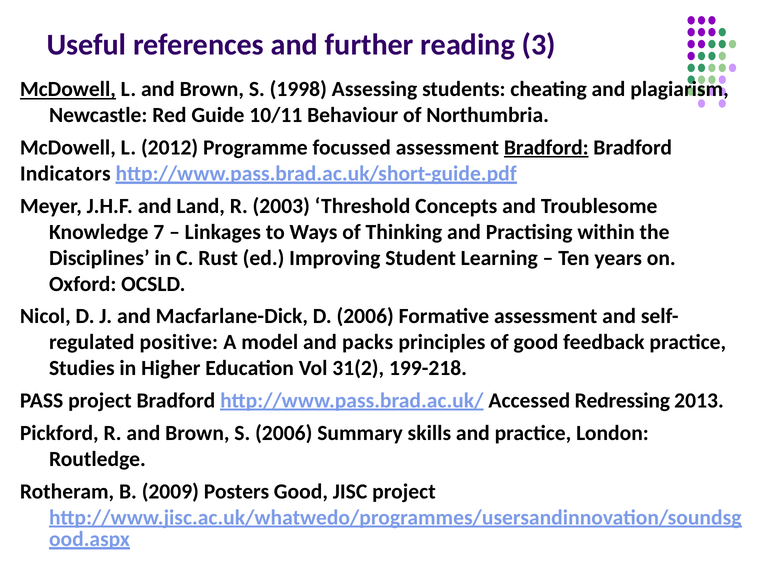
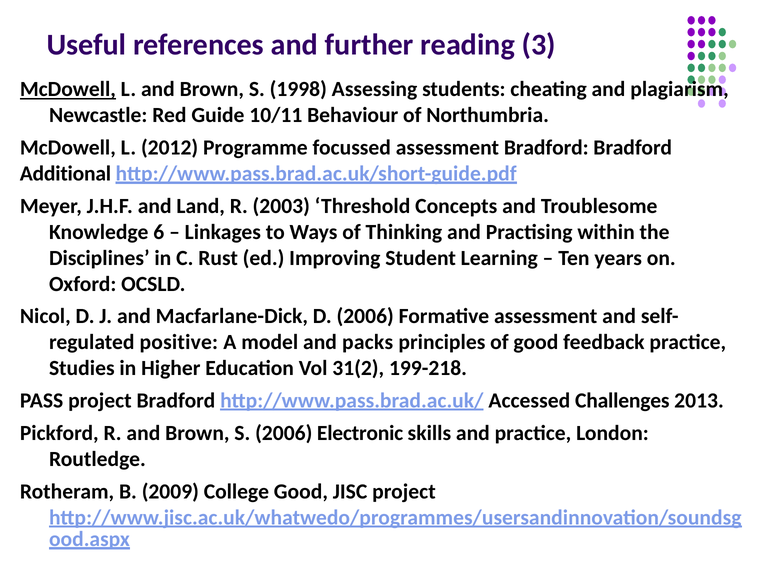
Bradford underline: present -> none (546, 148)
Indicators: Indicators -> Additional (65, 173)
7: 7 -> 6 (159, 232)
Redressing: Redressing -> Challenges (622, 400)
Summary: Summary -> Electronic (360, 433)
Posters: Posters -> College (236, 492)
